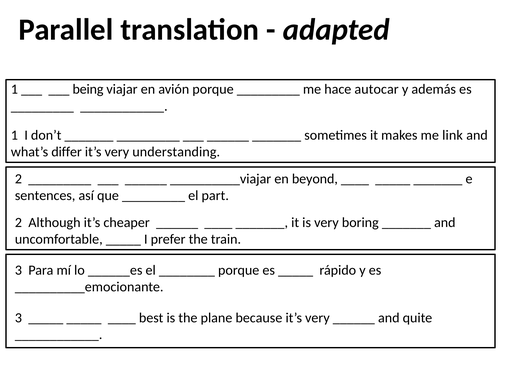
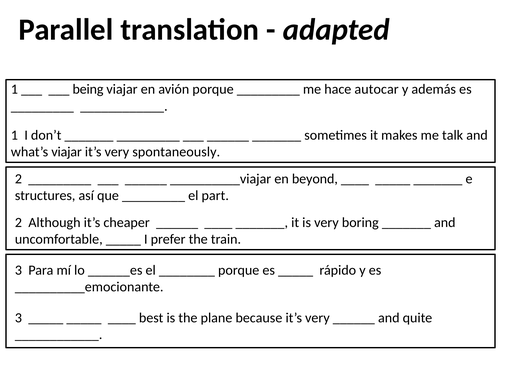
link: link -> talk (453, 135)
what’s differ: differ -> viajar (67, 152)
understanding: understanding -> spontaneously (176, 152)
sentences: sentences -> structures (45, 196)
